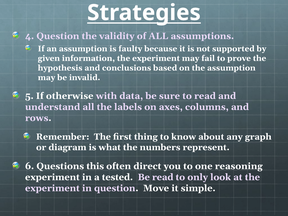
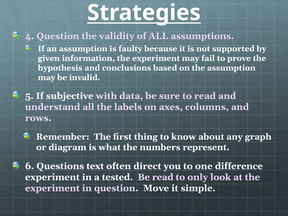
otherwise: otherwise -> subjective (70, 96)
this: this -> text (95, 166)
reasoning: reasoning -> difference (239, 166)
